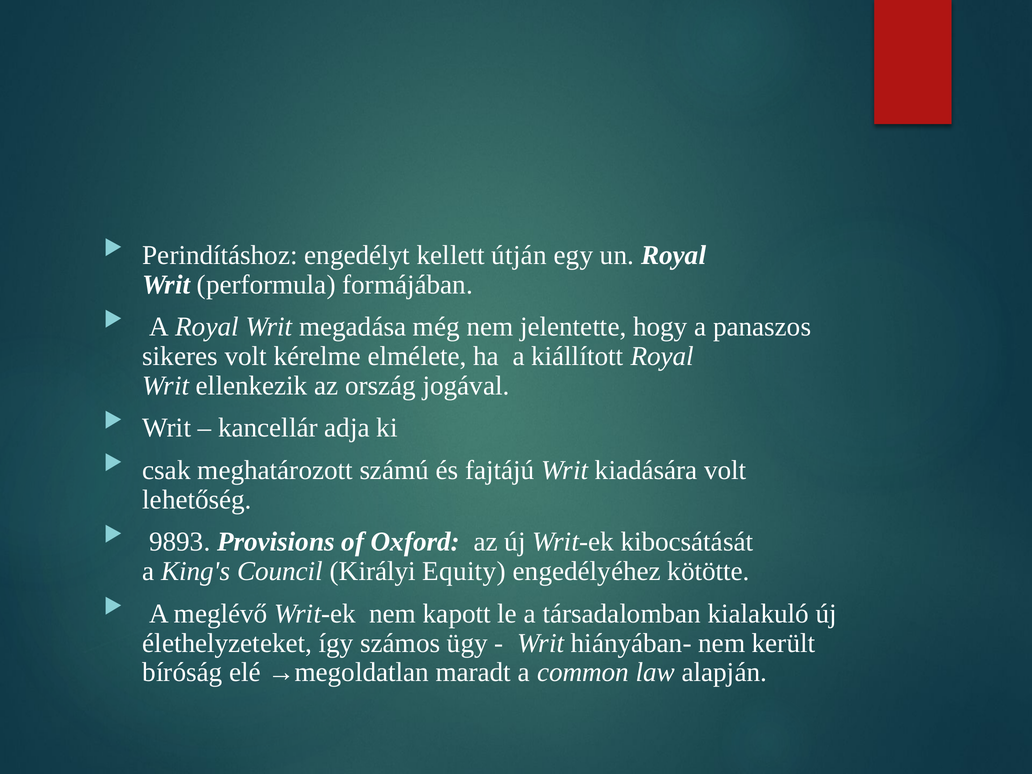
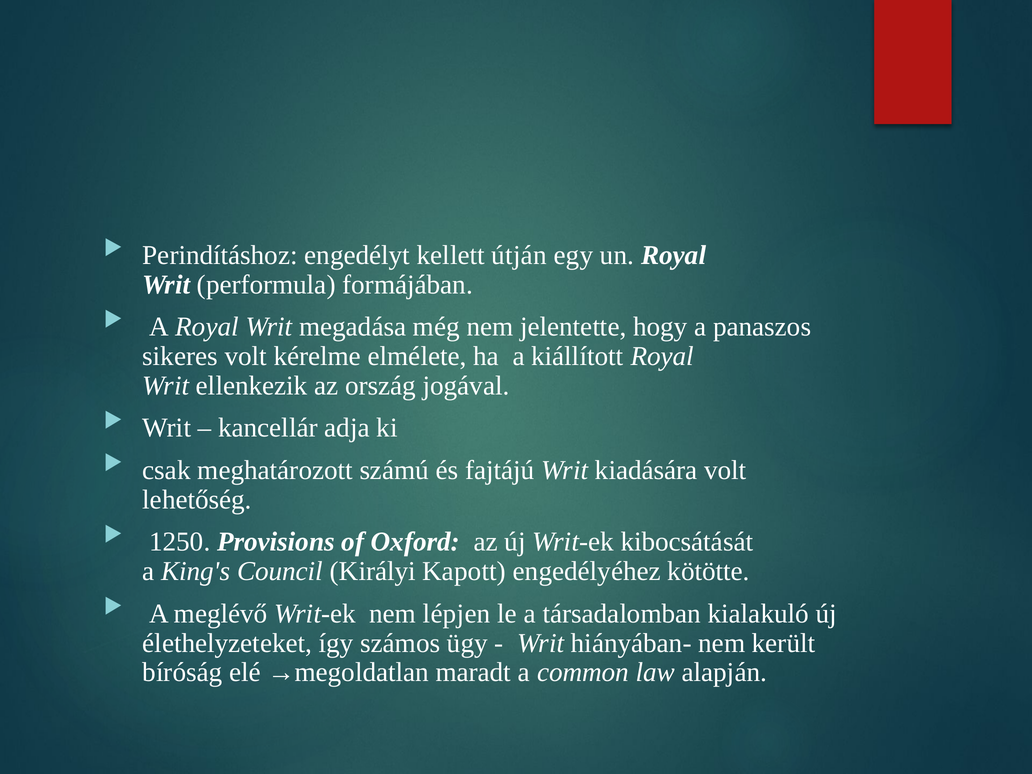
9893: 9893 -> 1250 (180, 542)
Equity: Equity -> Kapott (464, 571)
kapott: kapott -> lépjen (457, 614)
